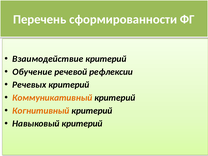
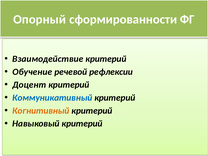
Перечень: Перечень -> Опорный (40, 19)
Речевых: Речевых -> Доцент (29, 85)
Коммуникативный colour: orange -> blue (52, 98)
